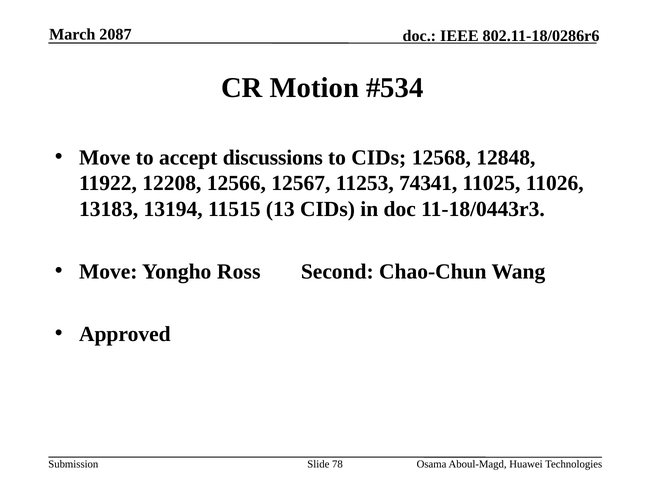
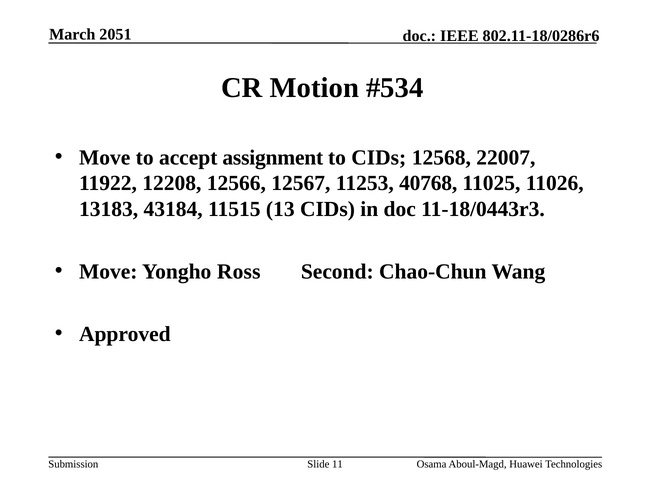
2087: 2087 -> 2051 (115, 34)
discussions: discussions -> assignment (273, 157)
12848: 12848 -> 22007 (506, 157)
74341: 74341 -> 40768 (428, 183)
13194: 13194 -> 43184 (173, 209)
78: 78 -> 11 (337, 464)
